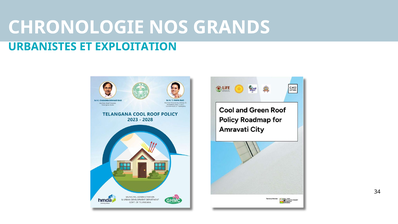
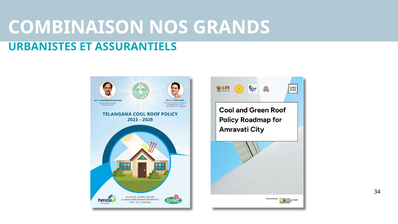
CHRONOLOGIE: CHRONOLOGIE -> COMBINAISON (76, 27)
EXPLOITATION: EXPLOITATION -> ASSURANTIELS (136, 47)
